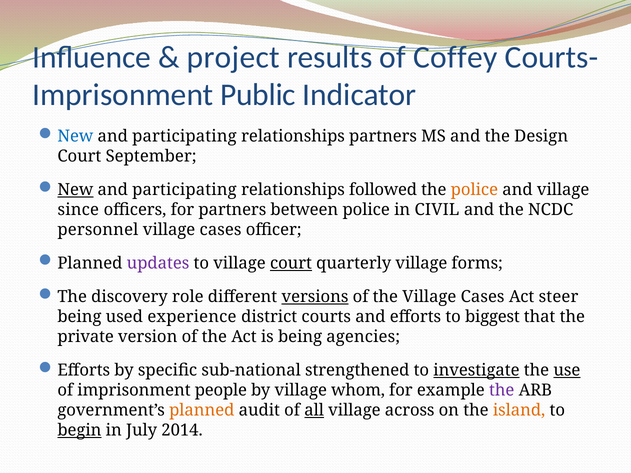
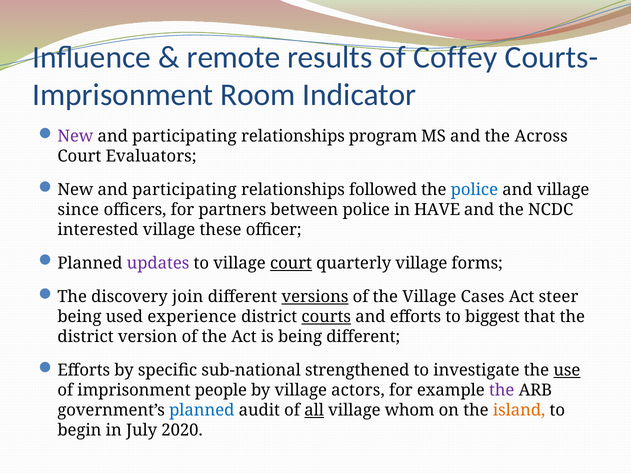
project: project -> remote (234, 57)
Public: Public -> Room (258, 95)
New colour: blue -> purple (75, 137)
relationships partners: partners -> program (383, 137)
Design: Design -> Across (541, 137)
September: September -> Evaluators (151, 157)
New underline: present -> none (75, 190)
police colour: orange -> blue (474, 190)
CIVIL: CIVIL -> HAVE (437, 210)
personnel: personnel -> interested (98, 230)
cases: cases -> these (221, 230)
role: role -> join (188, 297)
courts underline: none -> present (326, 317)
private: private -> district (86, 337)
being agencies: agencies -> different (363, 337)
investigate underline: present -> none (476, 371)
whom: whom -> actors (358, 391)
planned colour: orange -> blue (202, 411)
across: across -> whom (410, 411)
begin underline: present -> none (79, 431)
2014: 2014 -> 2020 (182, 431)
